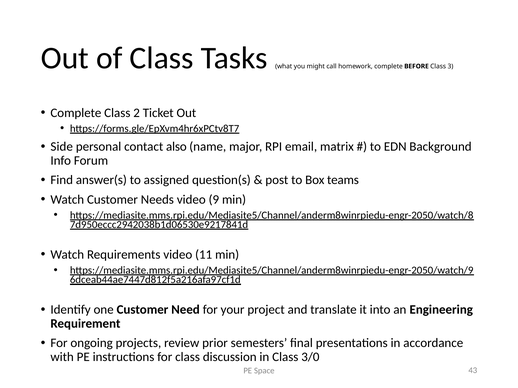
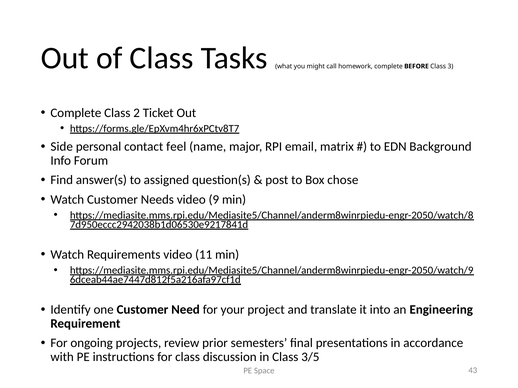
also: also -> feel (176, 147)
teams: teams -> chose (343, 180)
3/0: 3/0 -> 3/5 (310, 357)
